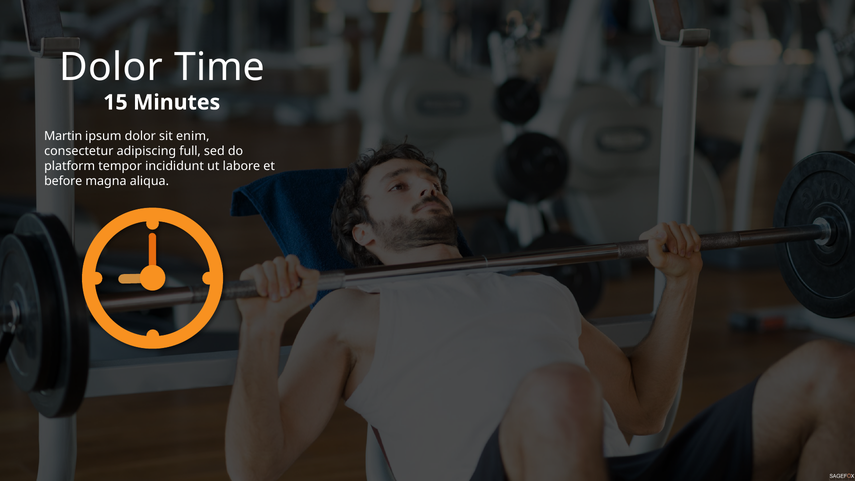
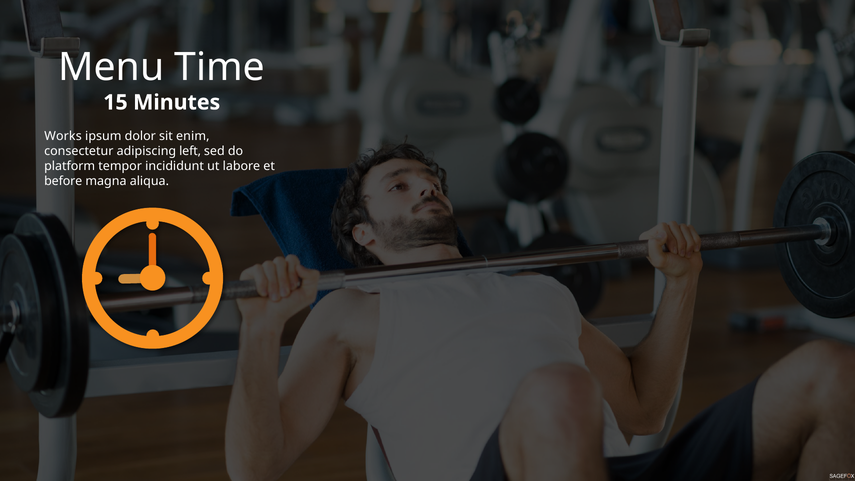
Dolor: Dolor -> Menu (111, 67)
Martin: Martin -> Works (63, 136)
full: full -> left (190, 151)
